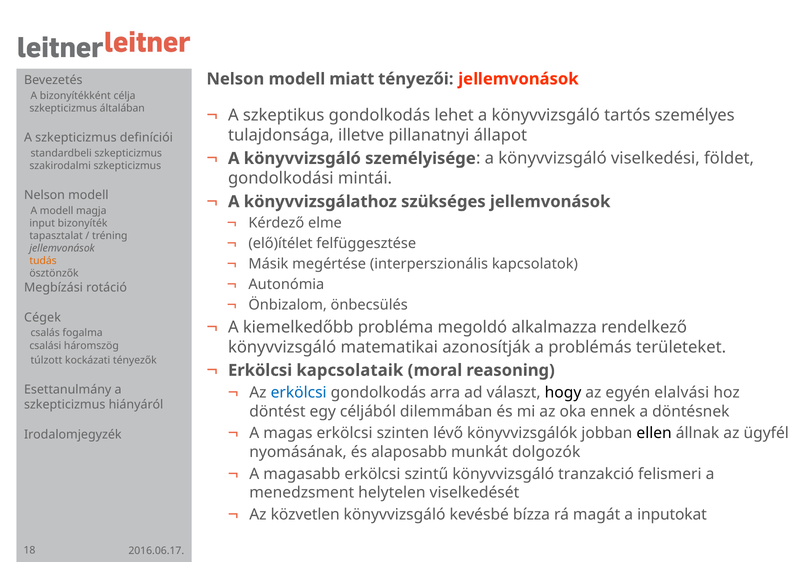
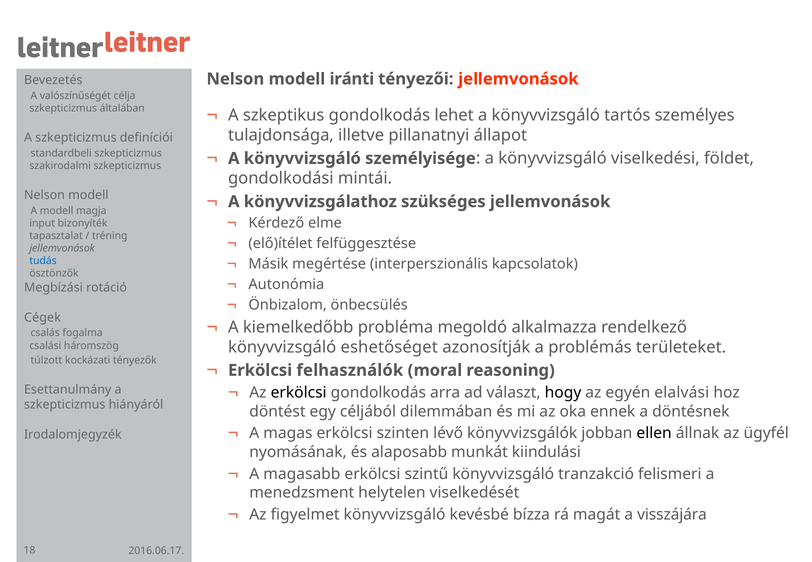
miatt: miatt -> iránti (352, 79)
bizonyítékként: bizonyítékként -> valószínűségét (75, 96)
tudás colour: orange -> blue (43, 261)
matematikai: matematikai -> eshetőséget (389, 347)
kapcsolataik: kapcsolataik -> felhasználók (350, 370)
erkölcsi colour: blue -> black (299, 393)
dolgozók: dolgozók -> kiindulási (546, 452)
közvetlen: közvetlen -> figyelmet (305, 515)
inputokat: inputokat -> visszájára (672, 515)
